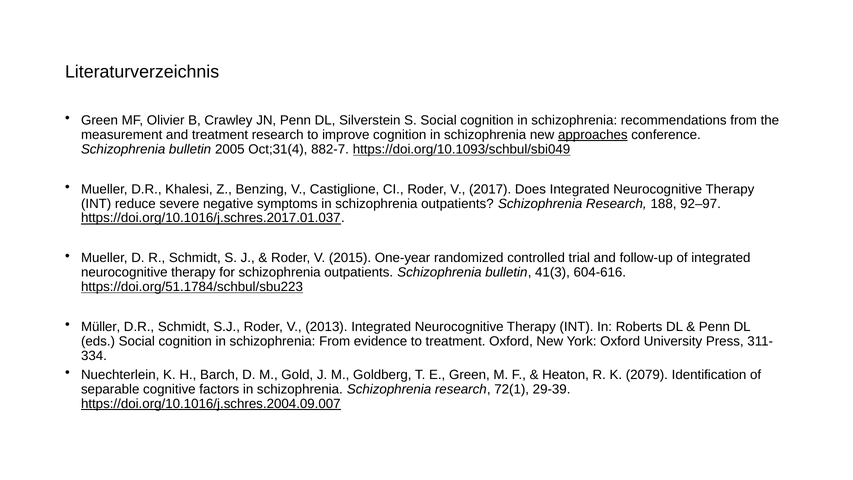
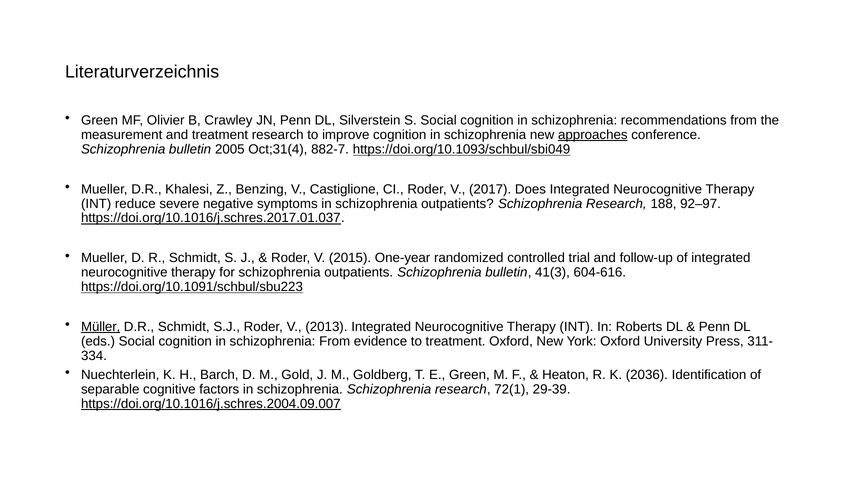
https://doi.org/51.1784/schbul/sbu223: https://doi.org/51.1784/schbul/sbu223 -> https://doi.org/10.1091/schbul/sbu223 (192, 287)
Müller underline: none -> present (101, 327)
2079: 2079 -> 2036 (647, 375)
